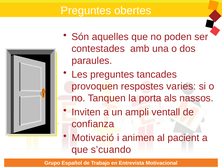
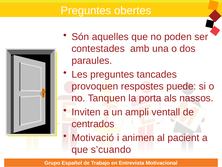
varies: varies -> puede (181, 86)
confianza: confianza -> centrados (93, 124)
